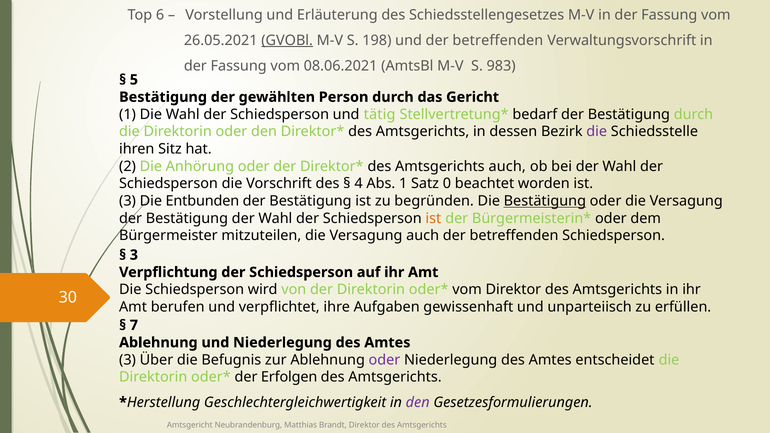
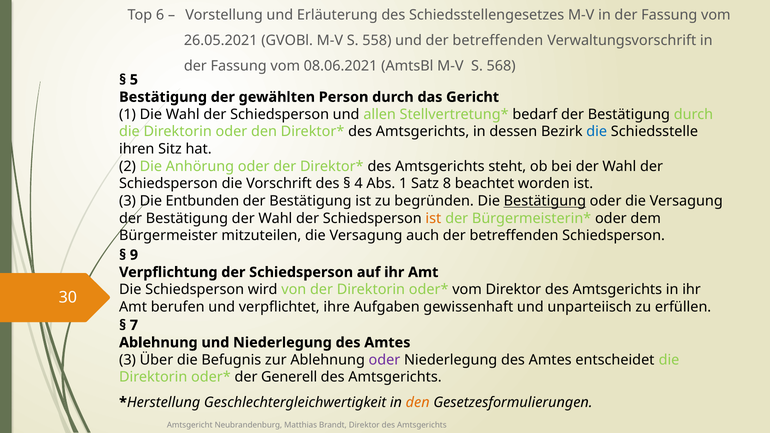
GVOBl underline: present -> none (287, 40)
198: 198 -> 558 (377, 40)
983: 983 -> 568 (501, 66)
tätig: tätig -> allen (380, 114)
die colour: purple -> blue (597, 132)
Amtsgerichts auch: auch -> steht (507, 166)
0: 0 -> 8 (447, 184)
3: 3 -> 9 (134, 255)
Erfolgen: Erfolgen -> Generell (289, 377)
den colour: purple -> orange (418, 402)
